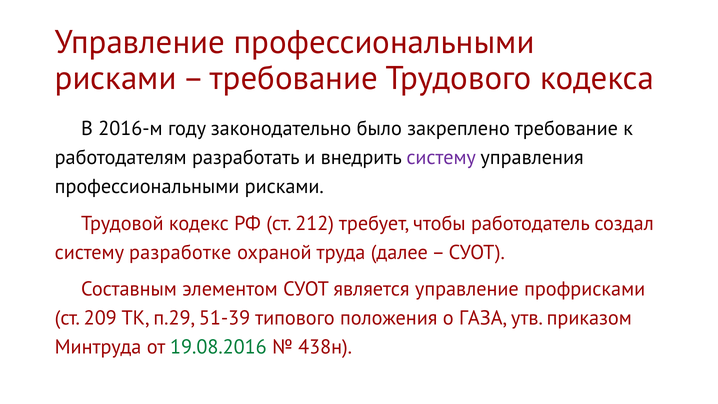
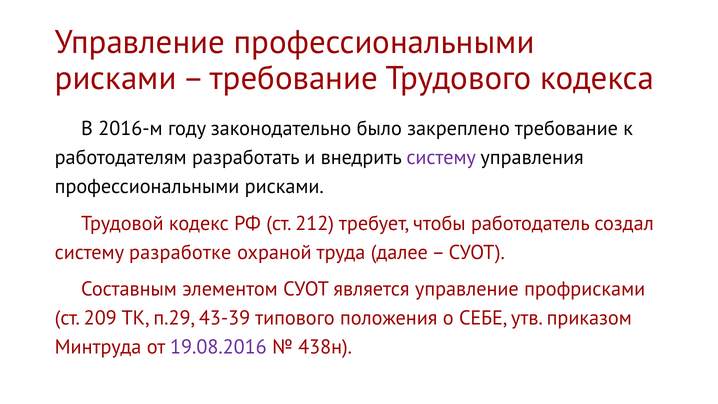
51-39: 51-39 -> 43-39 (225, 318)
ГАЗА: ГАЗА -> СЕБЕ (483, 318)
19.08.2016 colour: green -> purple (218, 347)
